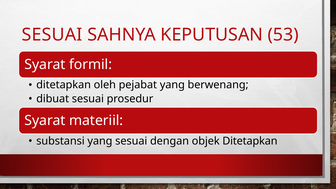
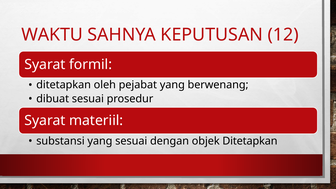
SESUAI: SESUAI -> WAKTU (52, 35)
53: 53 -> 12 (283, 35)
